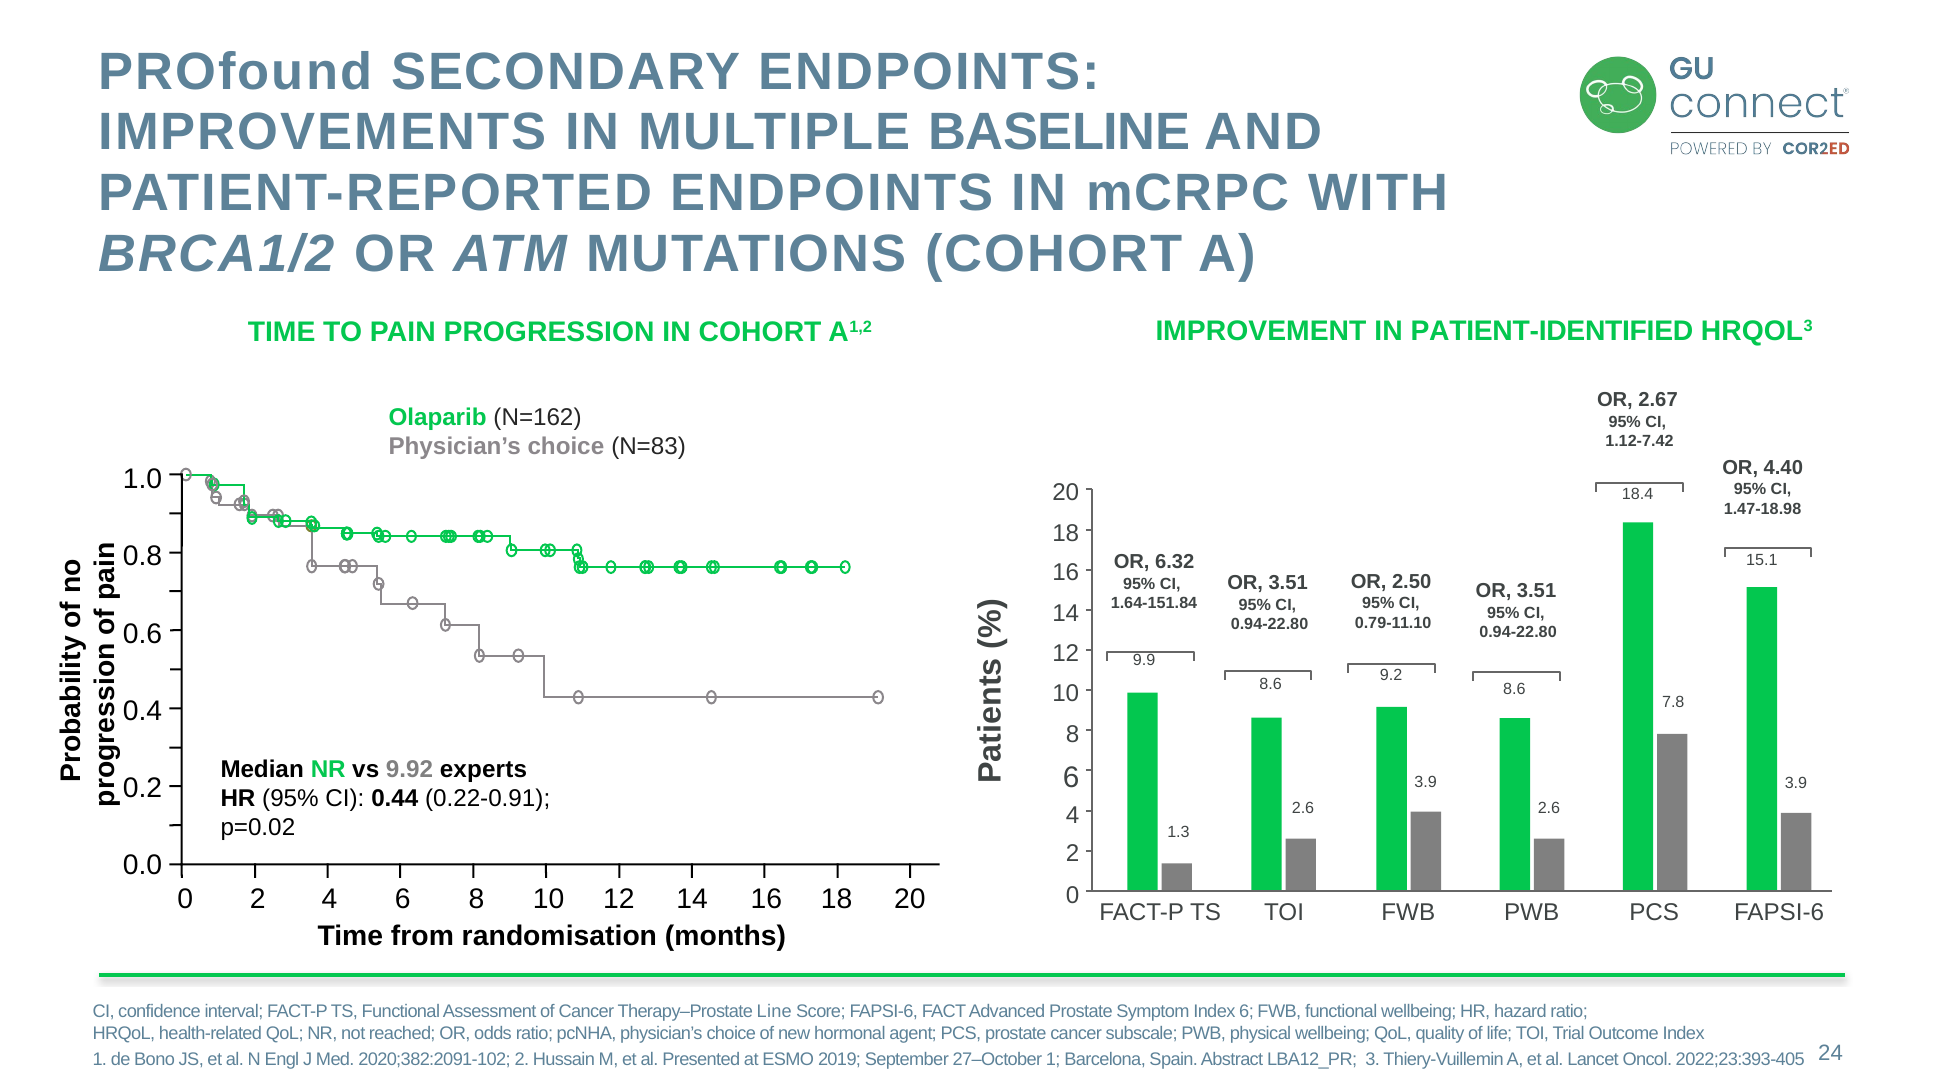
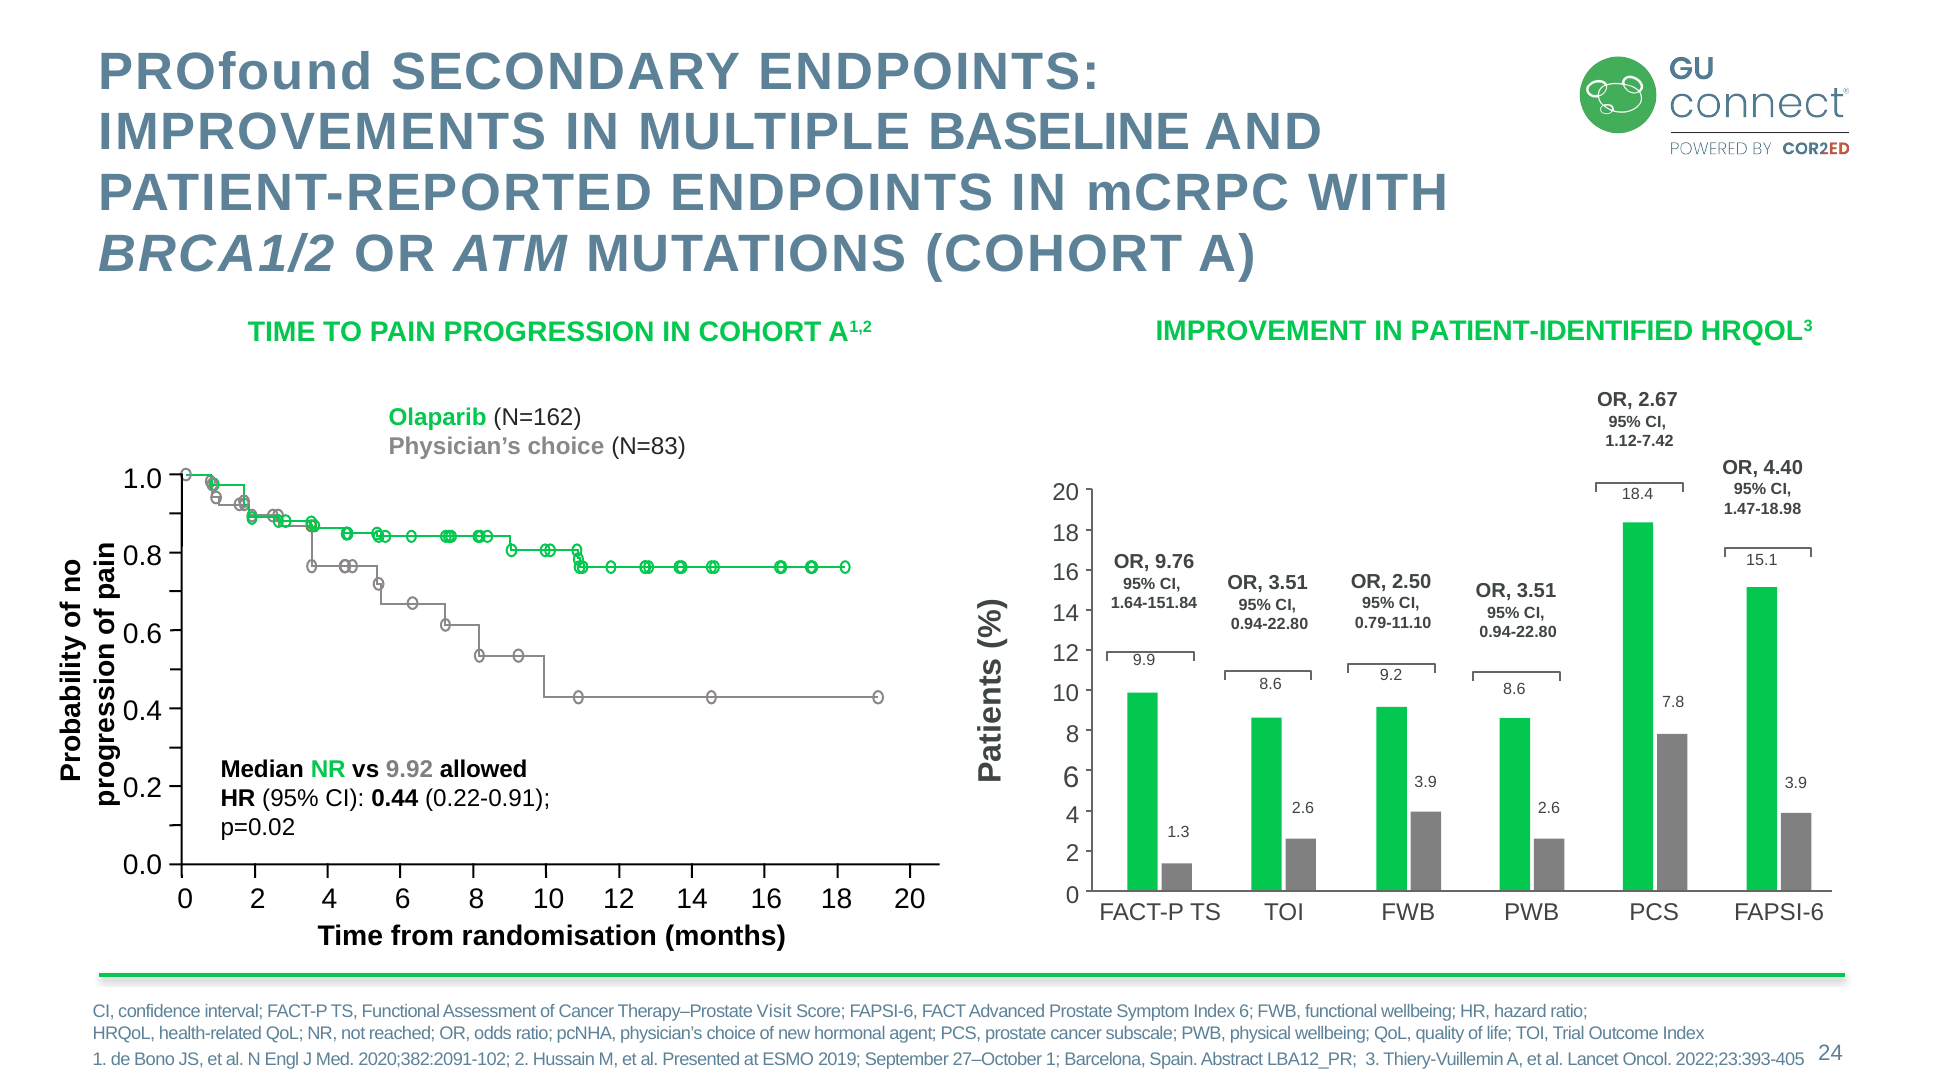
6.32: 6.32 -> 9.76 (1175, 562)
experts: experts -> allowed (484, 770)
Line: Line -> Visit (774, 1012)
